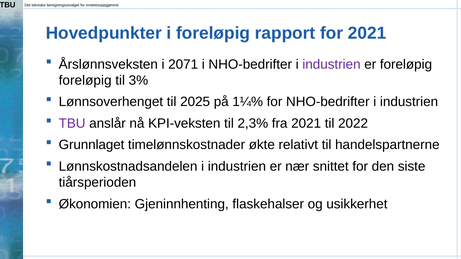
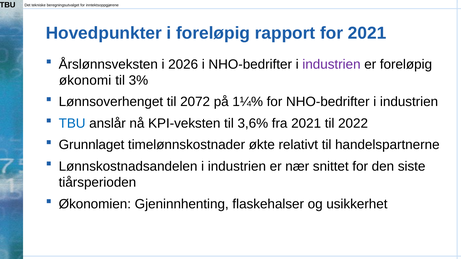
2071: 2071 -> 2026 (183, 64)
foreløpig: foreløpig -> økonomi (85, 80)
2025: 2025 -> 2072 (195, 102)
TBU colour: purple -> blue (72, 124)
2,3%: 2,3% -> 3,6% (253, 124)
